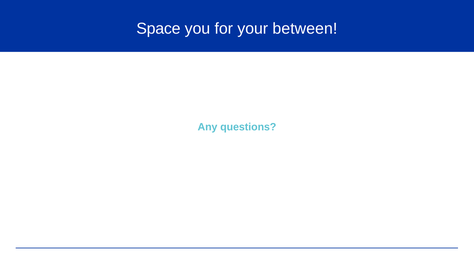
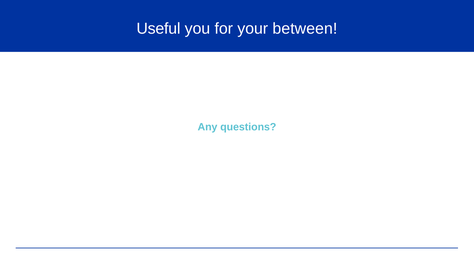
Space: Space -> Useful (158, 28)
